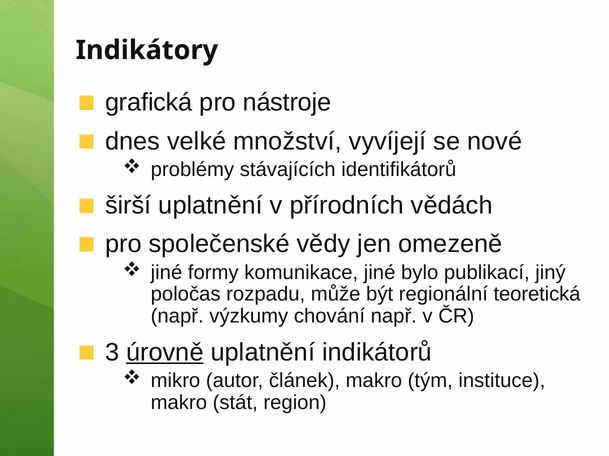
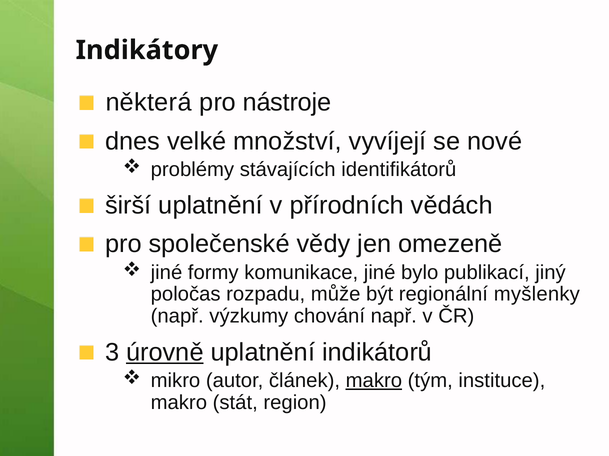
grafická: grafická -> některá (149, 103)
teoretická: teoretická -> myšlenky (537, 295)
makro underline: none -> present (374, 381)
